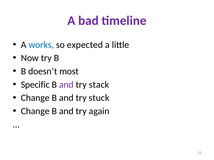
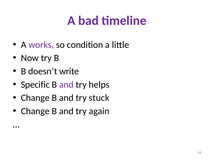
works colour: blue -> purple (41, 45)
expected: expected -> condition (85, 45)
most: most -> write (69, 72)
stack: stack -> helps (99, 85)
